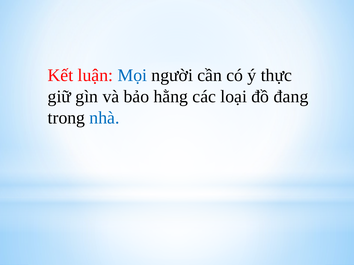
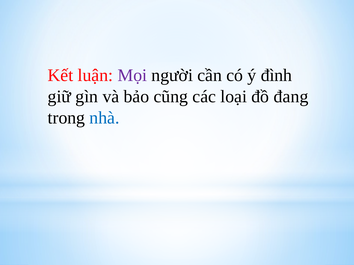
Mọi colour: blue -> purple (132, 76)
thực: thực -> đình (276, 76)
hằng: hằng -> cũng (171, 97)
